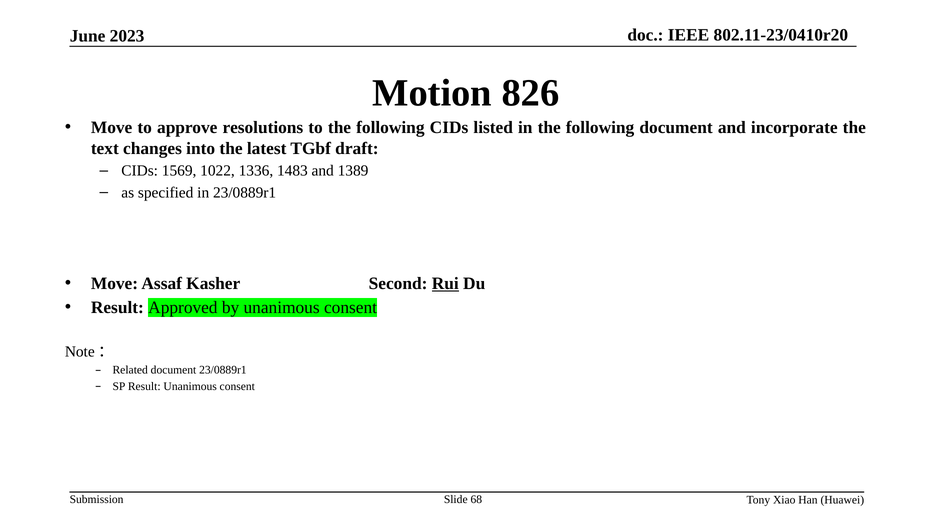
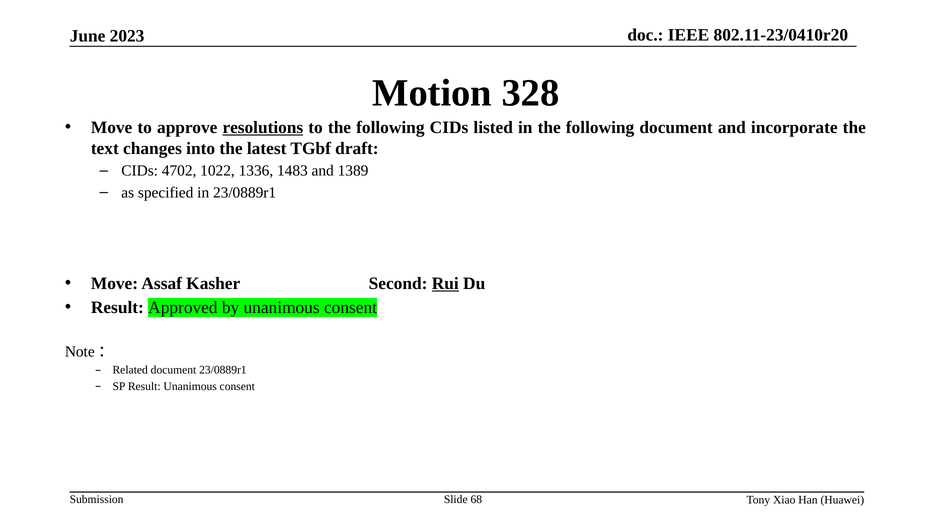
826: 826 -> 328 (531, 93)
resolutions underline: none -> present (263, 127)
1569: 1569 -> 4702 (179, 171)
